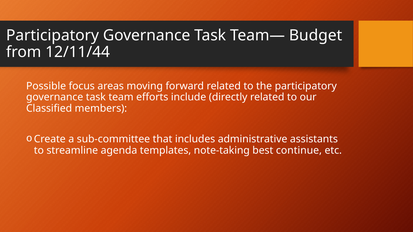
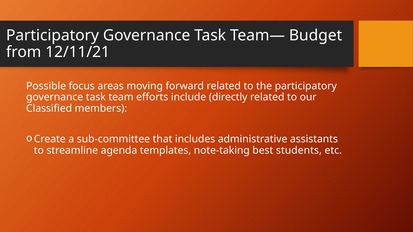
12/11/44: 12/11/44 -> 12/11/21 (78, 52)
continue: continue -> students (299, 151)
